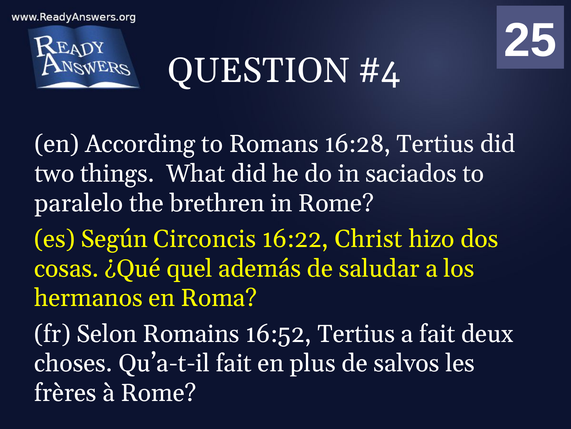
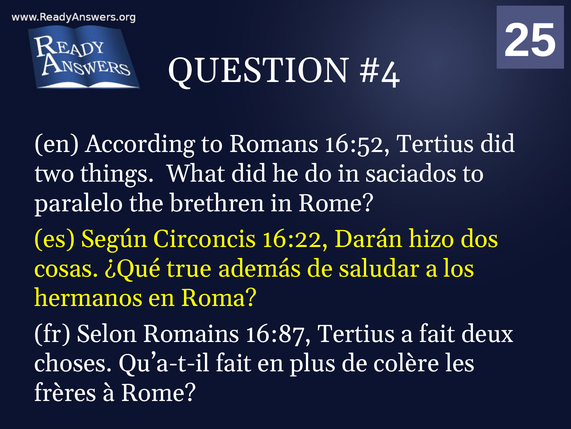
16:28: 16:28 -> 16:52 (358, 144)
Christ: Christ -> Darán (369, 239)
quel: quel -> true (189, 268)
16:52: 16:52 -> 16:87 (279, 333)
salvos: salvos -> colère (406, 363)
